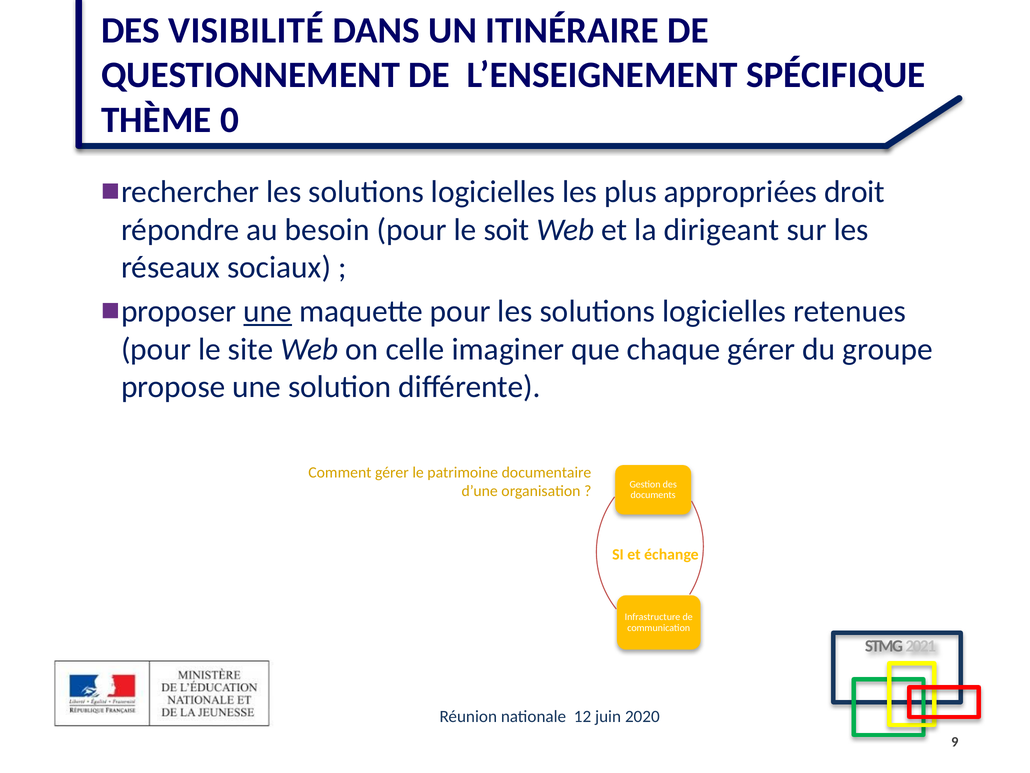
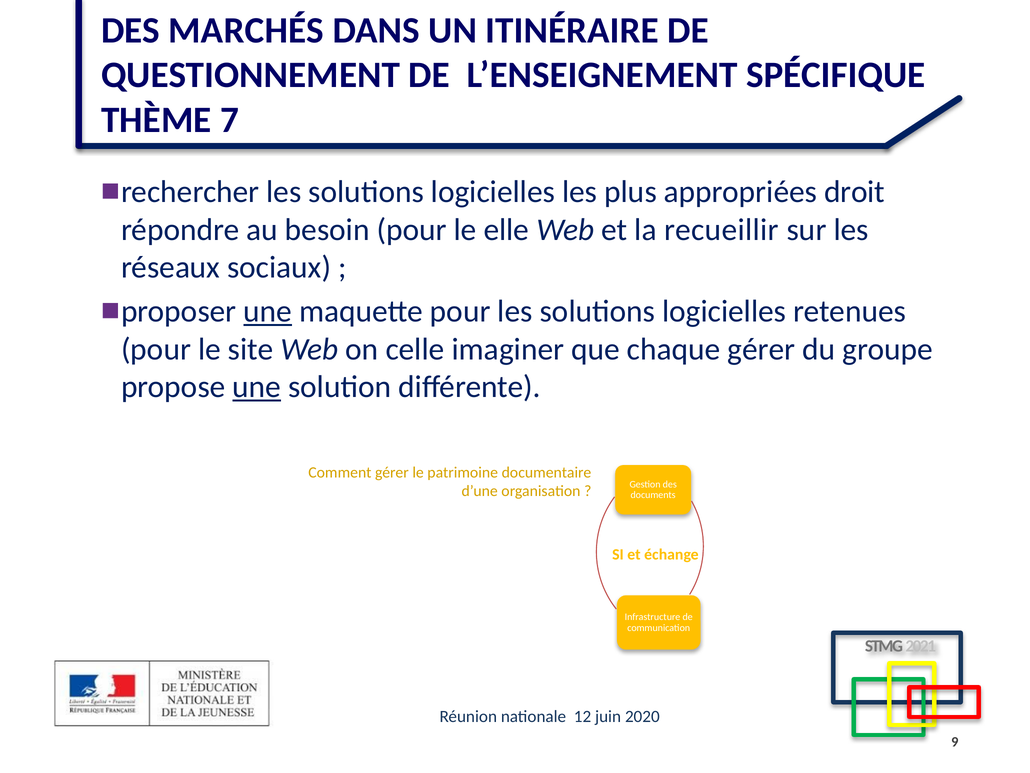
VISIBILITÉ: VISIBILITÉ -> MARCHÉS (246, 30)
0: 0 -> 7 (229, 120)
soit: soit -> elle (506, 230)
dirigeant: dirigeant -> recueillir (721, 230)
une underline: none -> present (257, 387)
